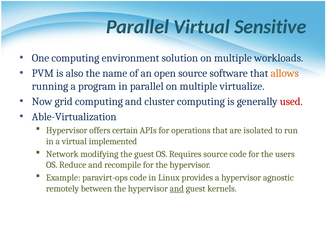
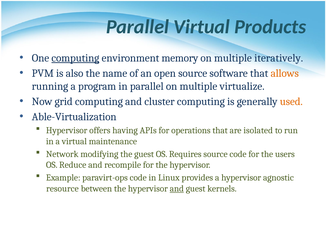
Sensitive: Sensitive -> Products (270, 27)
computing underline: none -> present (75, 58)
solution: solution -> memory (180, 58)
workloads: workloads -> iteratively (279, 58)
used colour: red -> orange (291, 101)
certain: certain -> having (125, 130)
implemented: implemented -> maintenance (113, 141)
remotely: remotely -> resource (62, 188)
